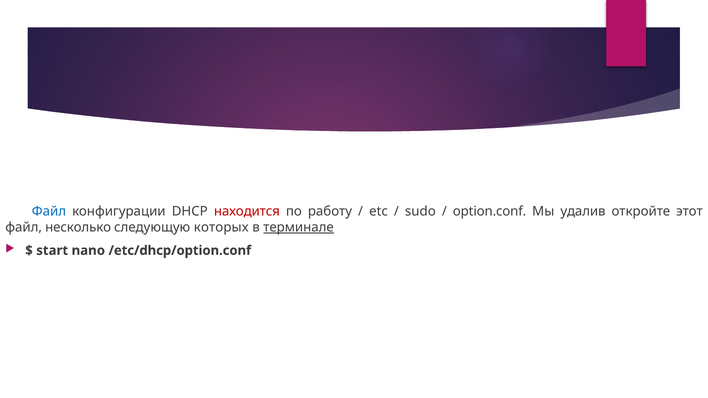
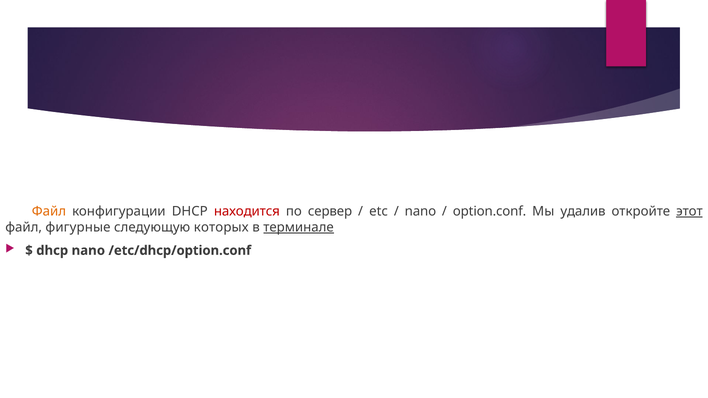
Файл colour: blue -> orange (49, 211)
работу: работу -> сервер (330, 211)
sudo: sudo -> nano (420, 211)
этот underline: none -> present (689, 211)
несколько: несколько -> фигурные (78, 227)
start: start -> dhcp (52, 251)
